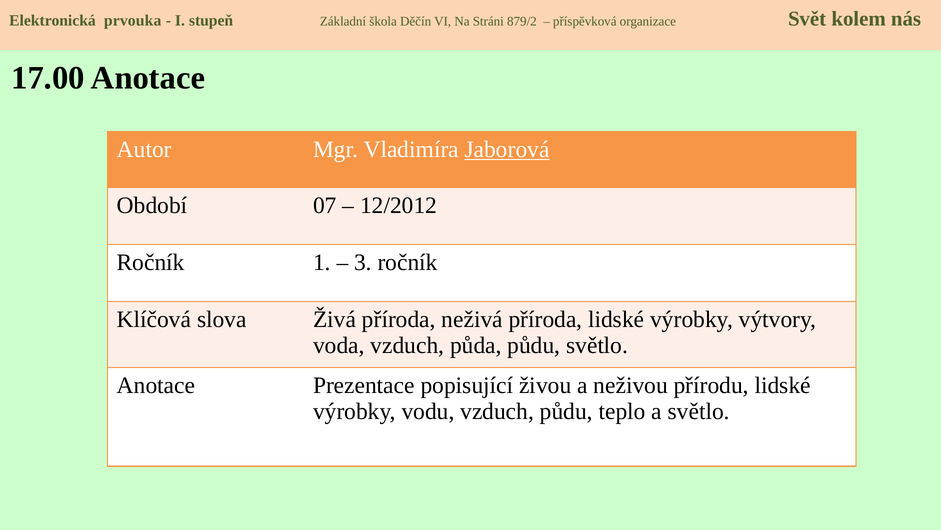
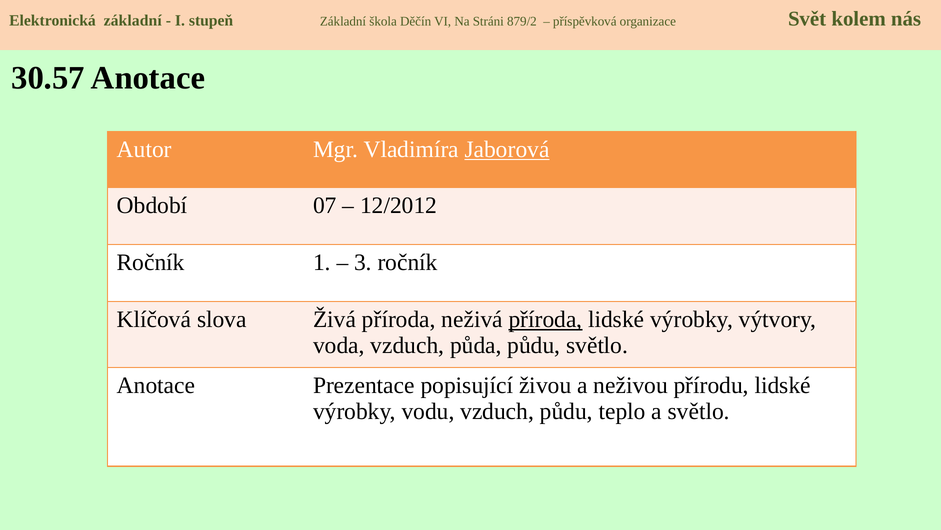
Elektronická prvouka: prvouka -> základní (133, 20)
17.00: 17.00 -> 30.57 (48, 78)
příroda underline: none -> present (546, 319)
